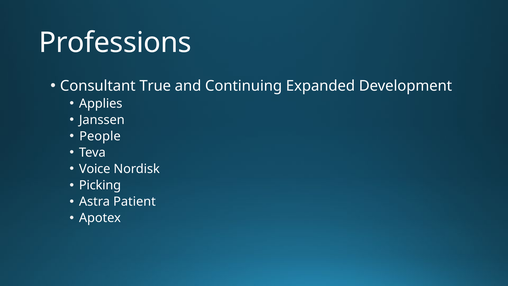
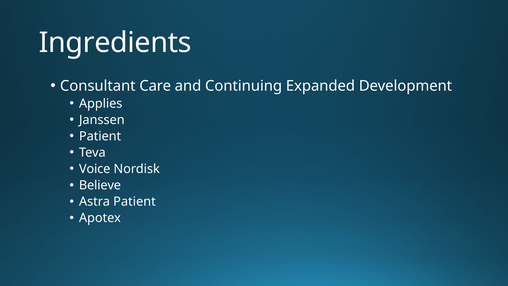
Professions: Professions -> Ingredients (115, 43)
True: True -> Care (155, 86)
People: People -> Patient (100, 136)
Picking: Picking -> Believe (100, 185)
